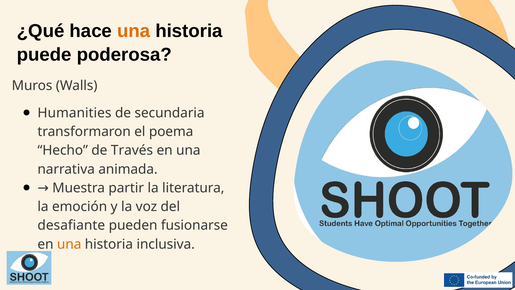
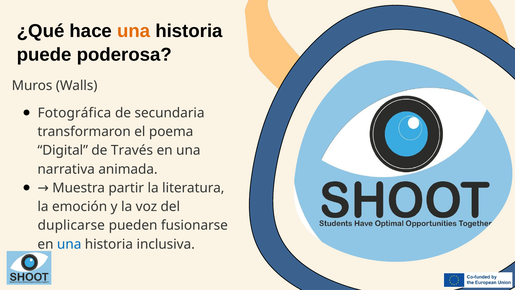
Humanities: Humanities -> Fotográfica (74, 113)
Hecho: Hecho -> Digital (63, 150)
desafiante: desafiante -> duplicarse (71, 225)
una colour: orange -> blue (69, 244)
